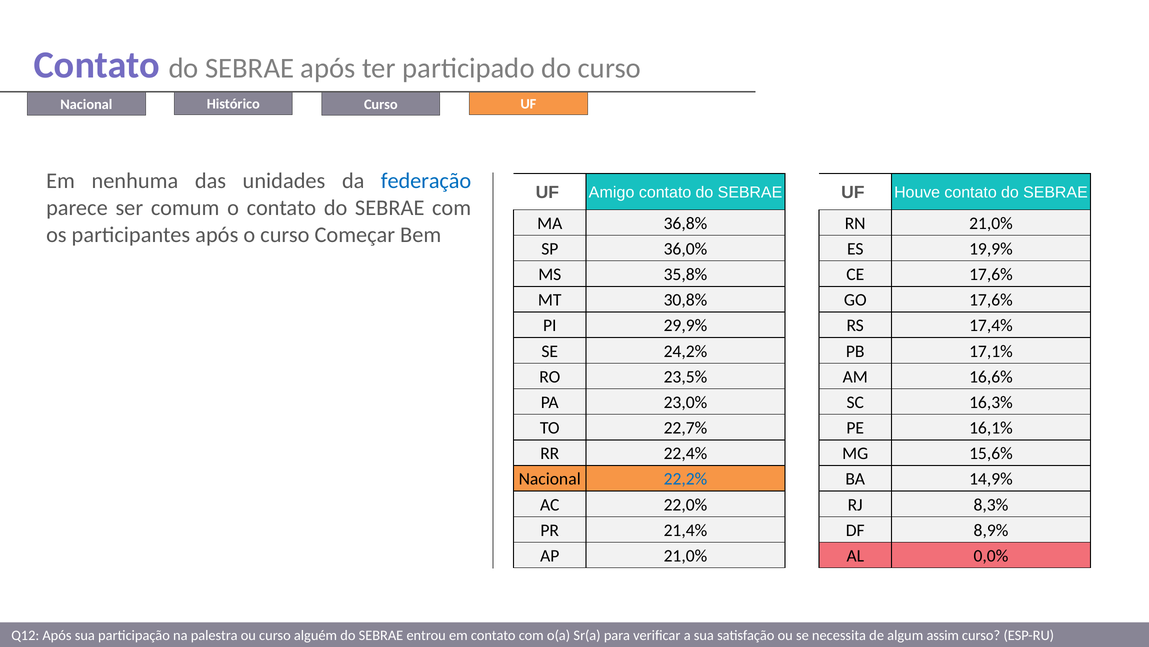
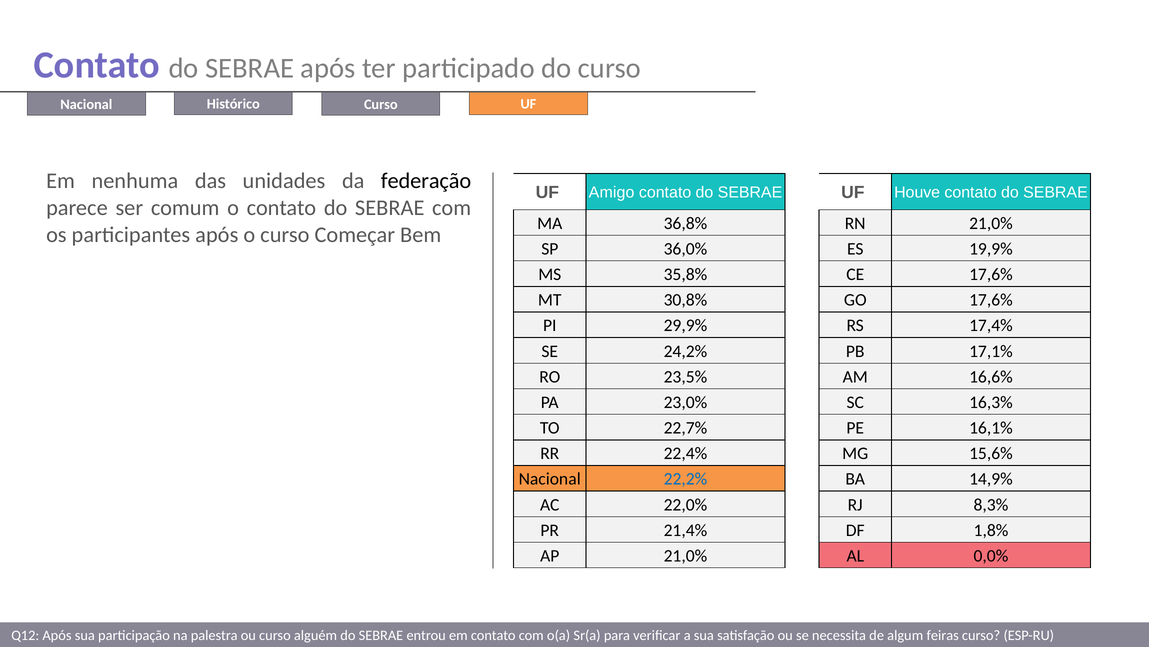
federação colour: blue -> black (426, 181)
8,9%: 8,9% -> 1,8% (991, 530)
assim: assim -> feiras (943, 635)
